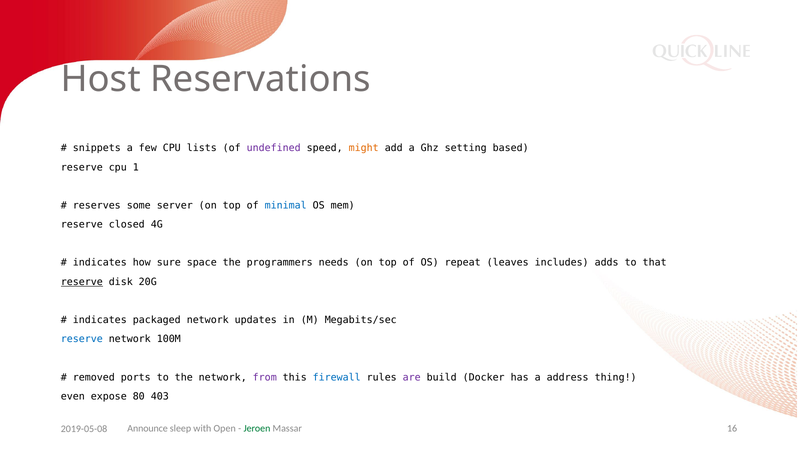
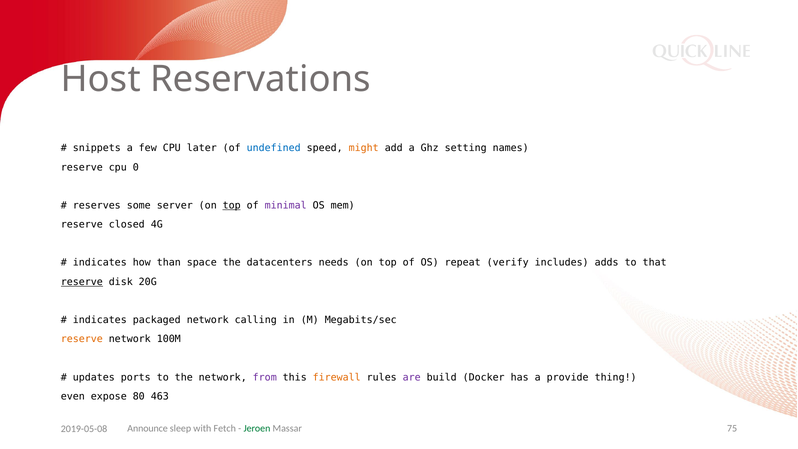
lists: lists -> later (202, 148)
undefined colour: purple -> blue (274, 148)
based: based -> names (511, 148)
1: 1 -> 0 (136, 167)
top underline: none -> present (232, 205)
minimal colour: blue -> purple (286, 205)
sure: sure -> than (169, 263)
programmers: programmers -> datacenters (280, 263)
leaves: leaves -> verify (508, 263)
updates: updates -> calling (256, 320)
reserve colour: blue -> orange (82, 339)
removed: removed -> updates (94, 377)
firewall colour: blue -> orange (337, 377)
address: address -> provide (568, 377)
403: 403 -> 463 (160, 396)
Open: Open -> Fetch (225, 429)
16: 16 -> 75 (732, 429)
